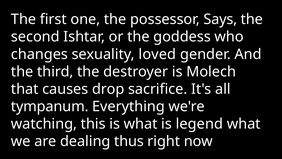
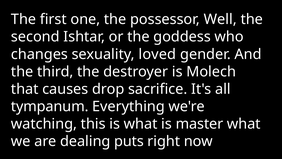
Says: Says -> Well (220, 19)
legend: legend -> master (199, 124)
thus: thus -> puts (129, 141)
